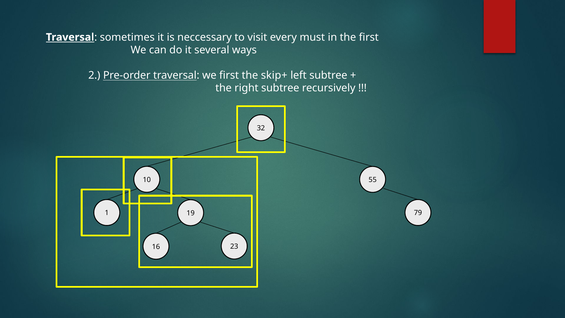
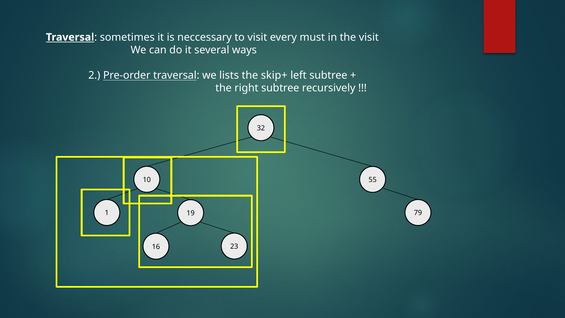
the first: first -> visit (369, 37)
we first: first -> lists (229, 75)
